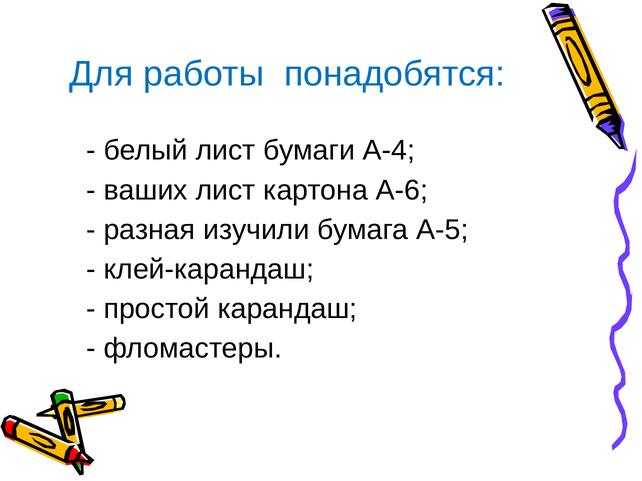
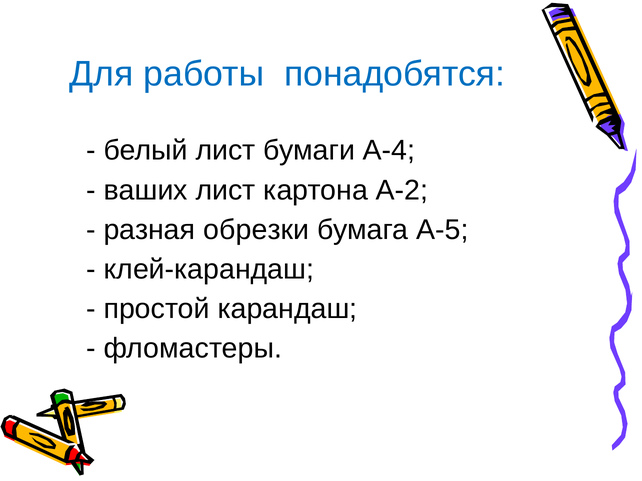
А-6: А-6 -> А-2 (402, 190)
изучили: изучили -> обрезки (256, 230)
